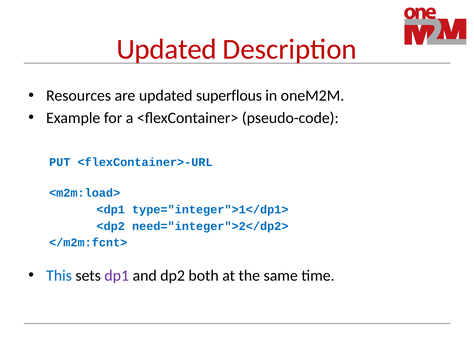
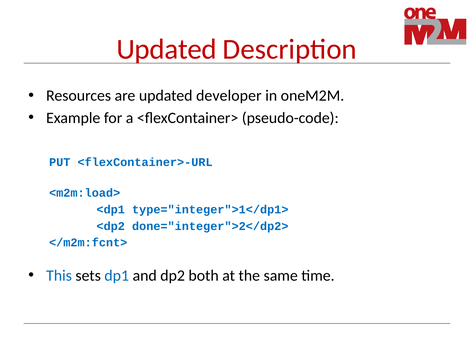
superflous: superflous -> developer (229, 96)
need="integer">2</dp2>: need="integer">2</dp2> -> done="integer">2</dp2> (210, 226)
dp1 colour: purple -> blue (117, 276)
